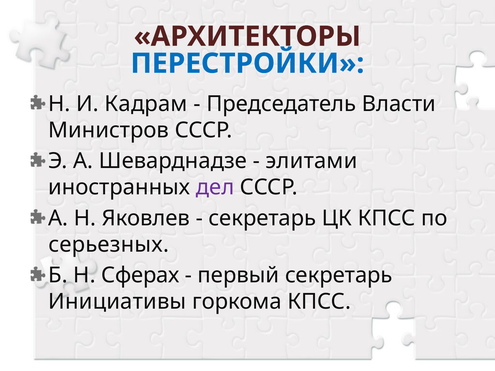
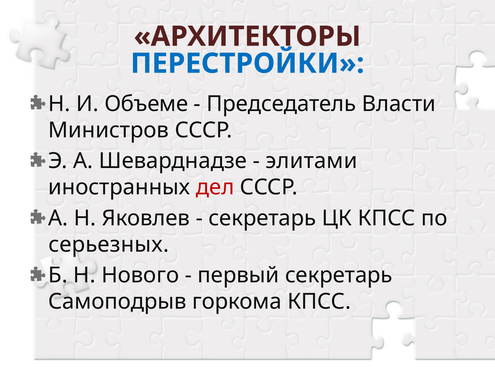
Кадрам: Кадрам -> Объеме (146, 104)
дел colour: purple -> red (215, 187)
Сферах: Сферах -> Нового (140, 275)
Инициативы: Инициативы -> Самоподрыв (117, 302)
